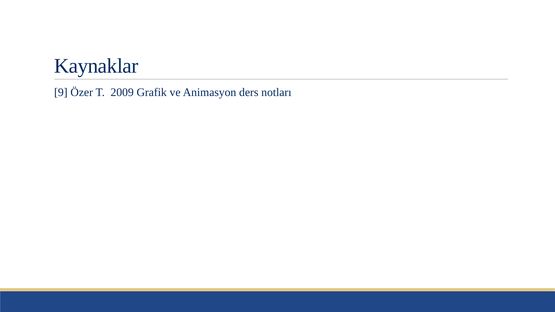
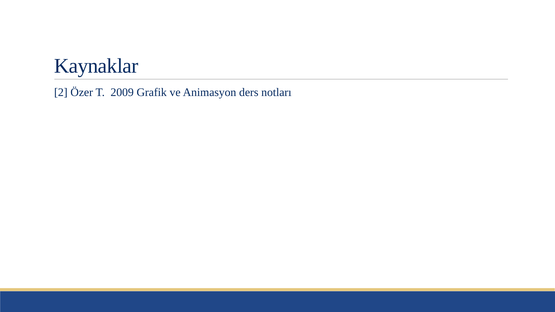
9: 9 -> 2 (61, 92)
